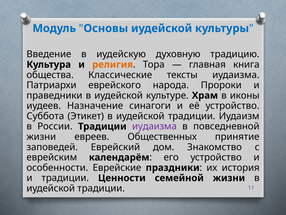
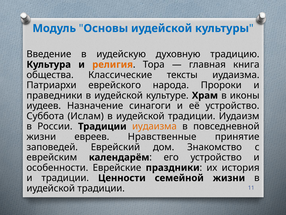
Этикет: Этикет -> Ислам (86, 116)
иудаизма colour: purple -> orange (154, 126)
Общественных: Общественных -> Нравственные (162, 136)
